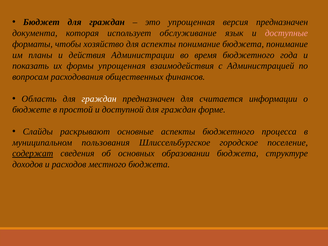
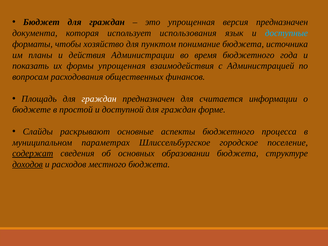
обслуживание: обслуживание -> использования (188, 33)
доступные colour: pink -> light blue (286, 33)
для аспекты: аспекты -> пунктом (159, 44)
бюджета понимание: понимание -> источника (287, 44)
Область: Область -> Площадь (39, 99)
пользования: пользования -> параметрах (106, 143)
доходов underline: none -> present (27, 164)
